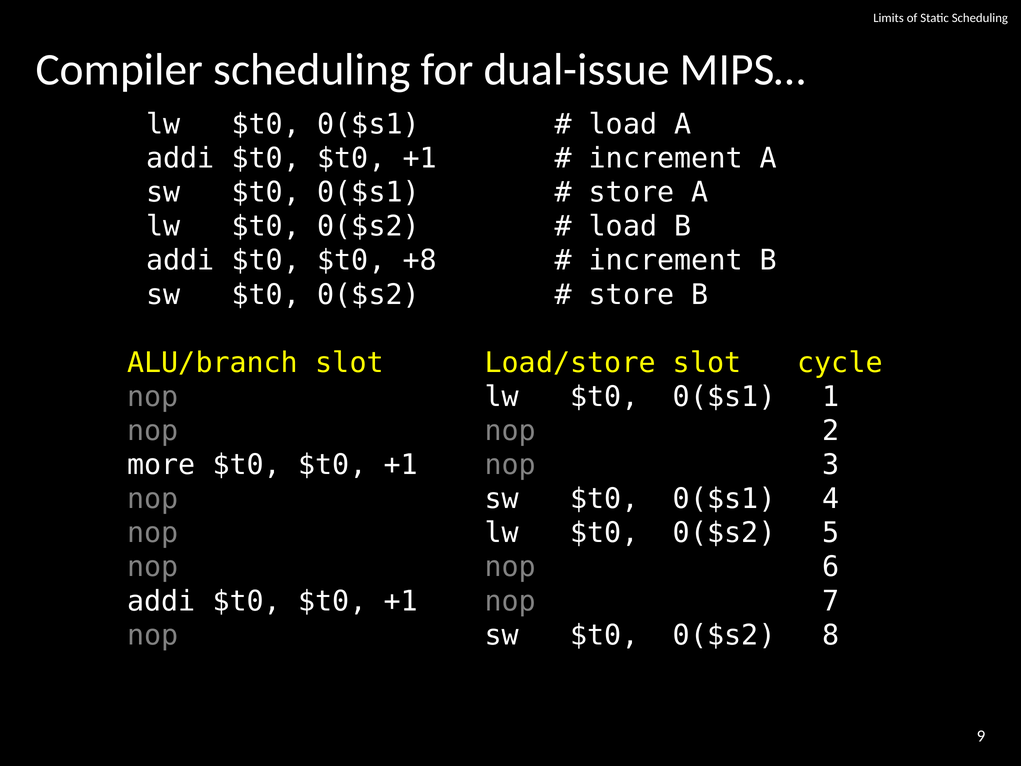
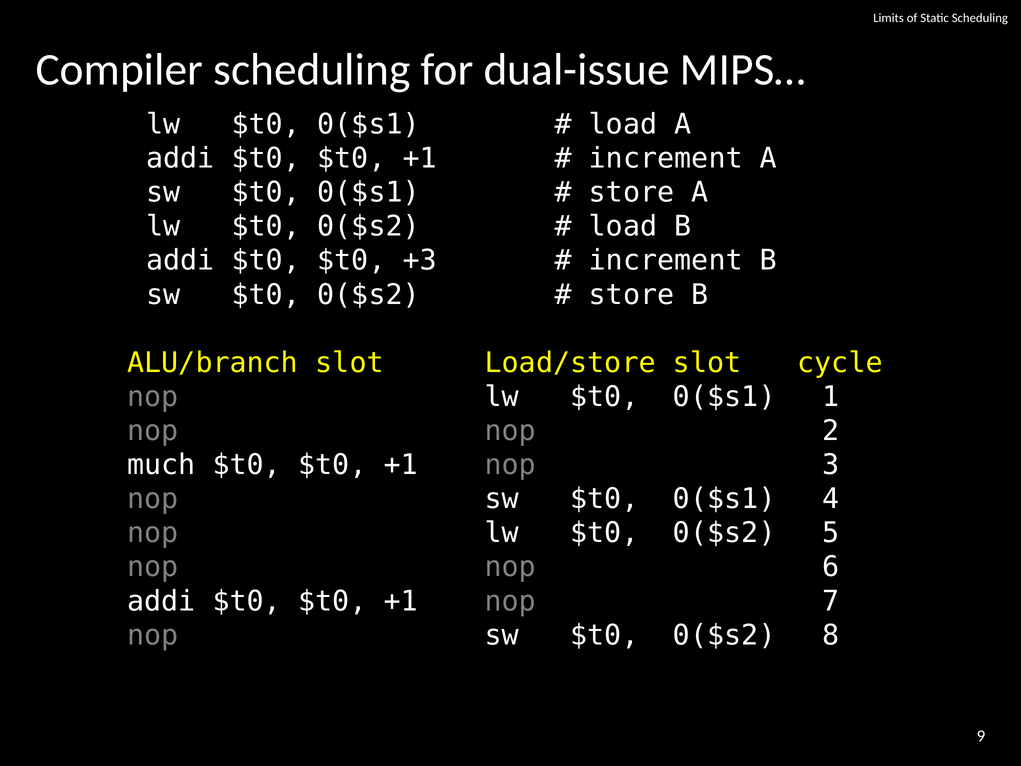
+8: +8 -> +3 (420, 261)
more: more -> much (161, 465)
